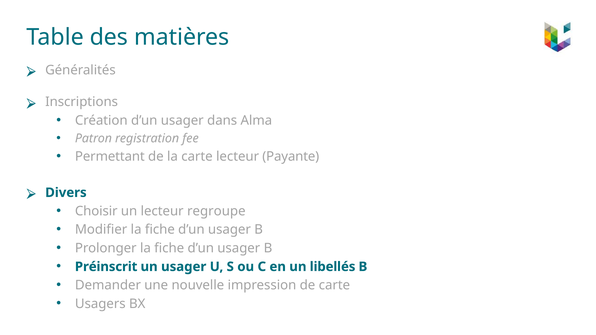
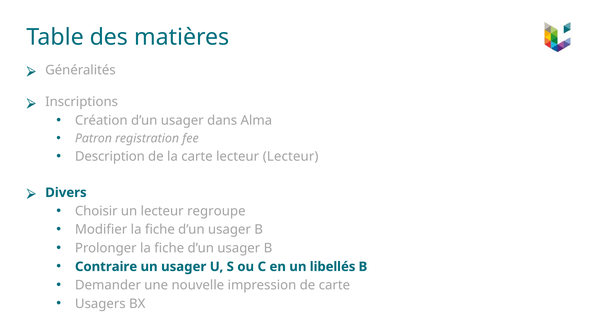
Permettant: Permettant -> Description (110, 157)
lecteur Payante: Payante -> Lecteur (291, 157)
Préinscrit: Préinscrit -> Contraire (106, 267)
